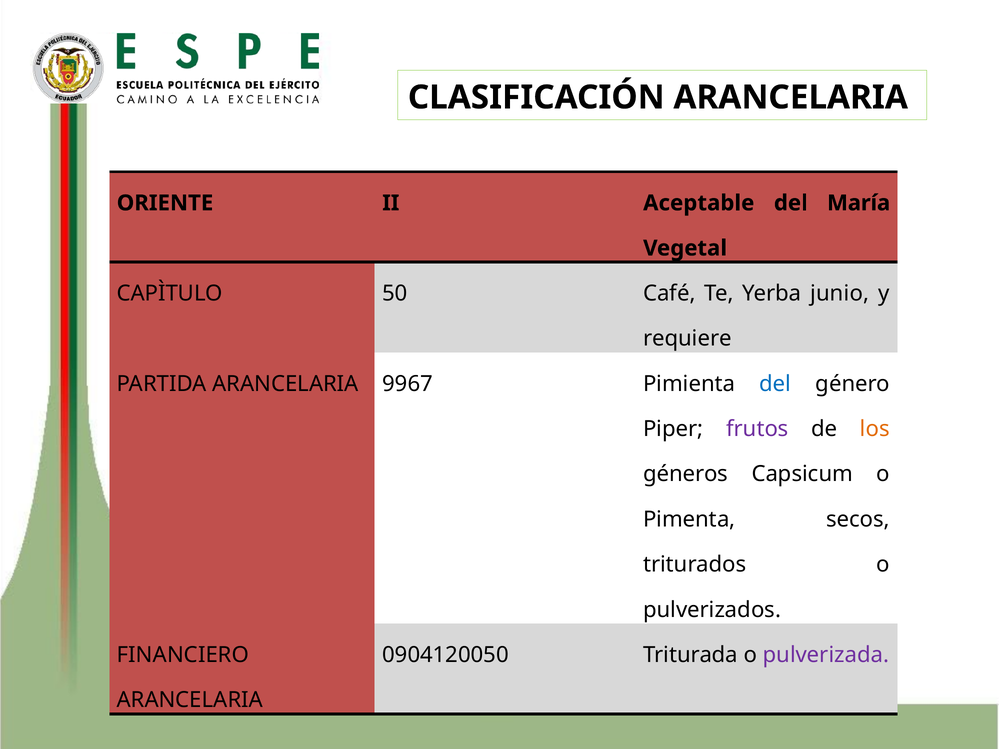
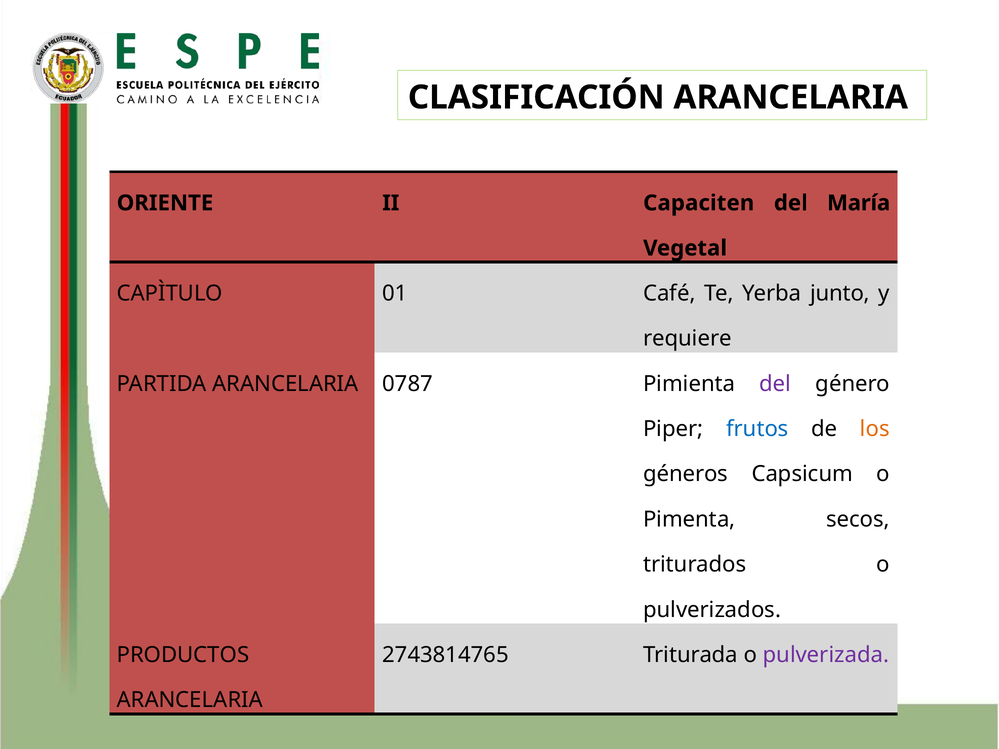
Aceptable: Aceptable -> Capaciten (699, 203)
50: 50 -> 01 (395, 294)
junio: junio -> junto (840, 294)
9967: 9967 -> 0787 (408, 384)
del colour: blue -> purple (775, 384)
frutos colour: purple -> blue (757, 429)
FINANCIERO: FINANCIERO -> PRODUCTOS (183, 655)
0904120050: 0904120050 -> 2743814765 (445, 655)
